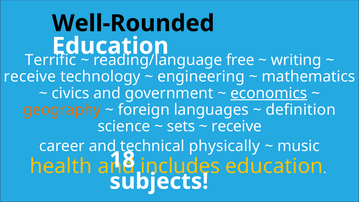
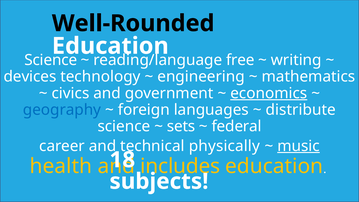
Terrific: Terrific -> Science (51, 60)
receive: receive -> devices (30, 77)
geography colour: orange -> blue (62, 110)
definition: definition -> distribute (301, 110)
receive: receive -> federal (237, 126)
music underline: none -> present (298, 146)
